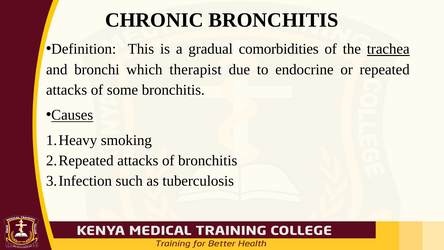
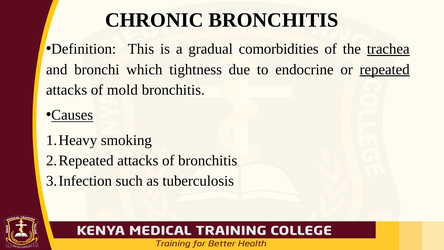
therapist: therapist -> tightness (196, 69)
repeated underline: none -> present (385, 69)
some: some -> mold (122, 90)
